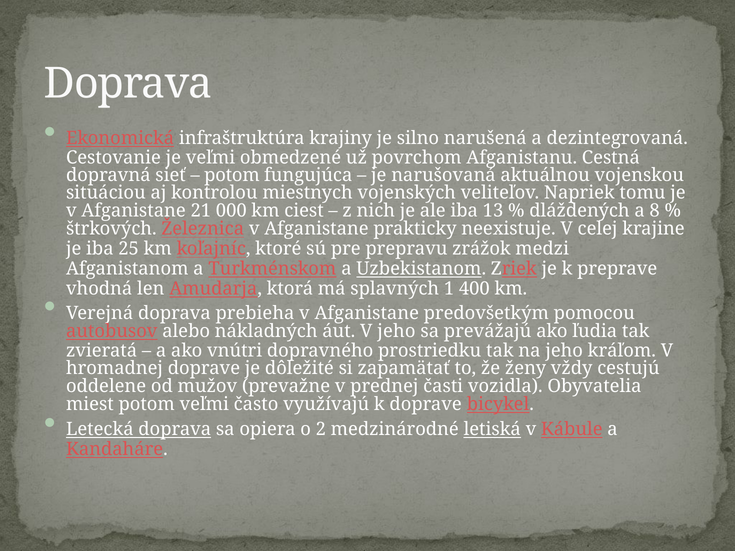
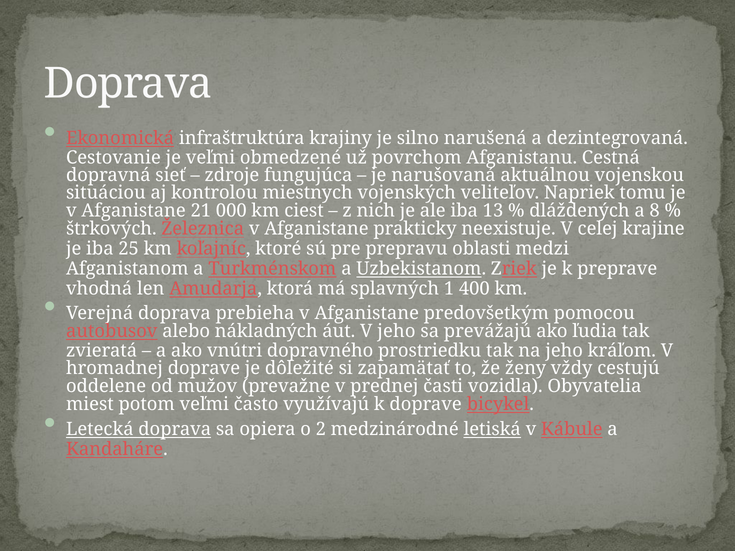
potom: potom -> zdroje (232, 175)
zrážok: zrážok -> oblasti (481, 249)
